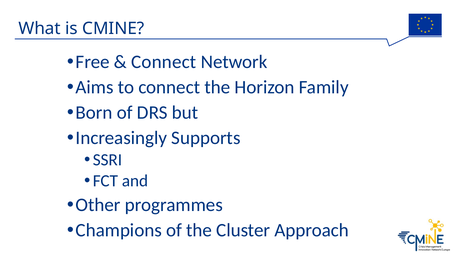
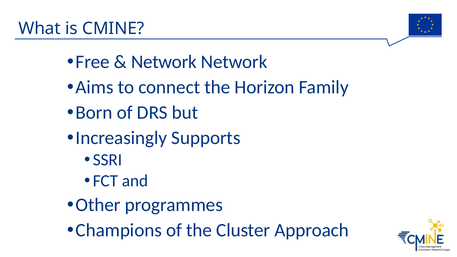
Connect: Connect -> Network (164, 62)
